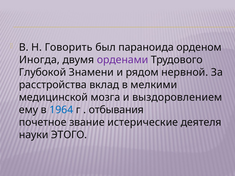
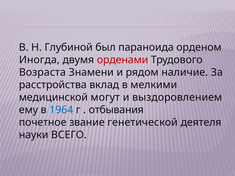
Говорить: Говорить -> Глубиной (69, 47)
орденами colour: purple -> red (123, 60)
Глубокой: Глубокой -> Возраста (42, 72)
нервной: нервной -> наличие (185, 72)
мозга: мозга -> могут (105, 97)
истерические: истерические -> генетической (143, 123)
ЭТОГО: ЭТОГО -> ВСЕГО (69, 135)
